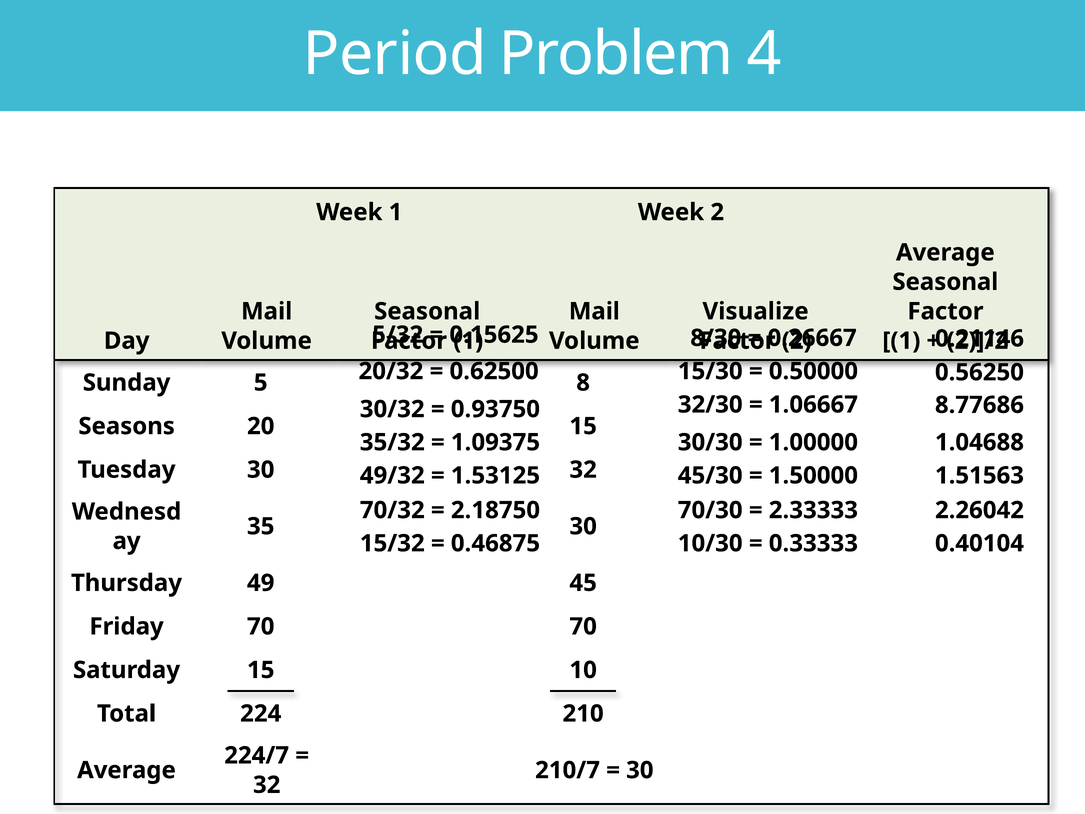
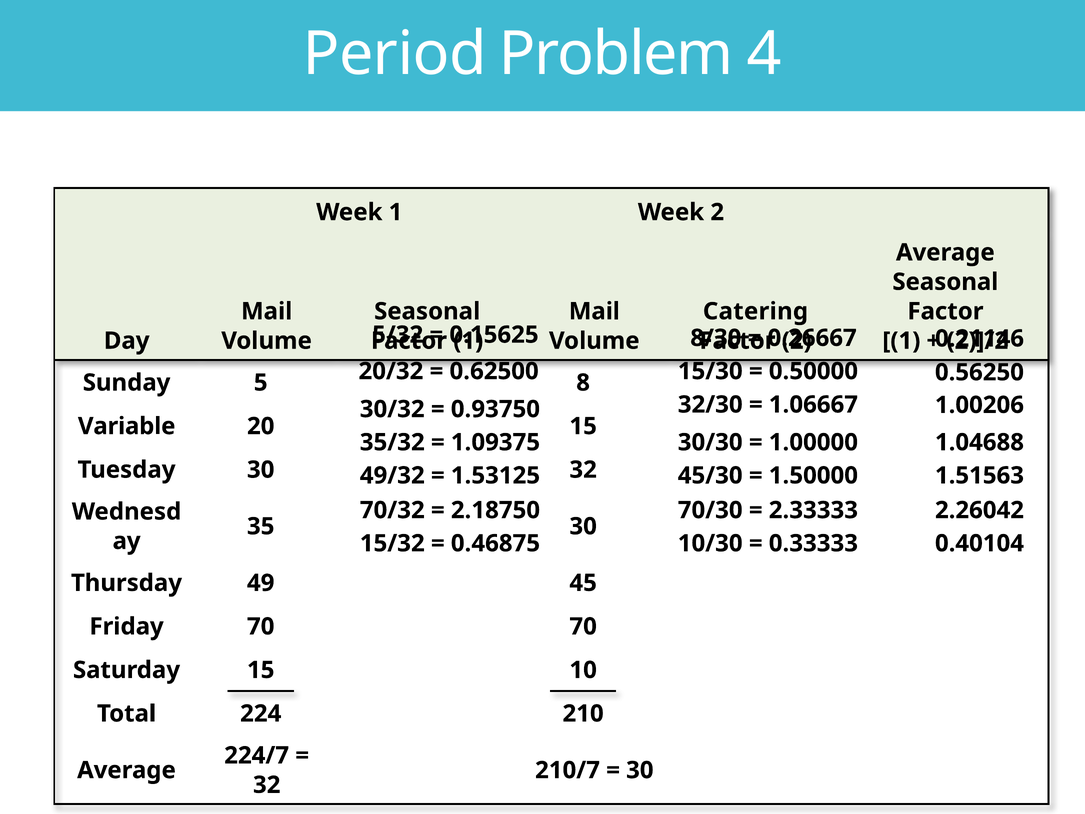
Visualize: Visualize -> Catering (755, 311)
8.77686: 8.77686 -> 1.00206 (979, 405)
Seasons: Seasons -> Variable (127, 426)
